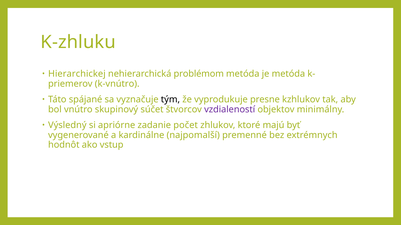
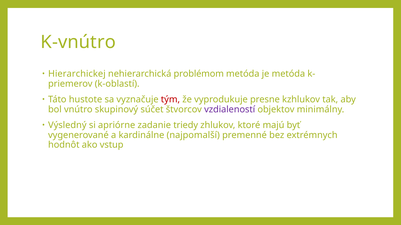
K-zhluku: K-zhluku -> K-vnútro (78, 42)
k-vnútro: k-vnútro -> k-oblastí (117, 84)
spájané: spájané -> hustote (86, 100)
tým colour: black -> red (170, 100)
počet: počet -> triedy (186, 125)
